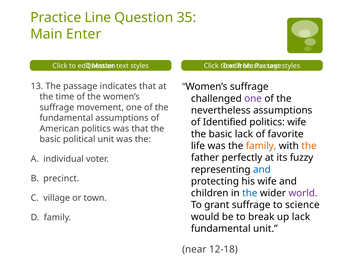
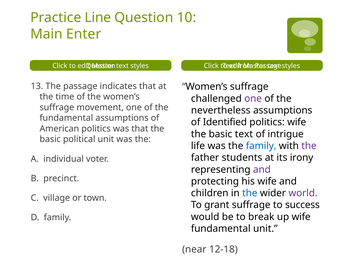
35: 35 -> 10 (187, 18)
basic lack: lack -> text (244, 134)
favorite: favorite -> intrigue (286, 134)
family colour: orange -> blue (261, 146)
the colour: orange -> purple (309, 146)
perfectly: perfectly -> students (242, 157)
fuzzy: fuzzy -> irony (302, 157)
and colour: blue -> purple (262, 169)
science: science -> success (302, 205)
up lack: lack -> wife (301, 216)
